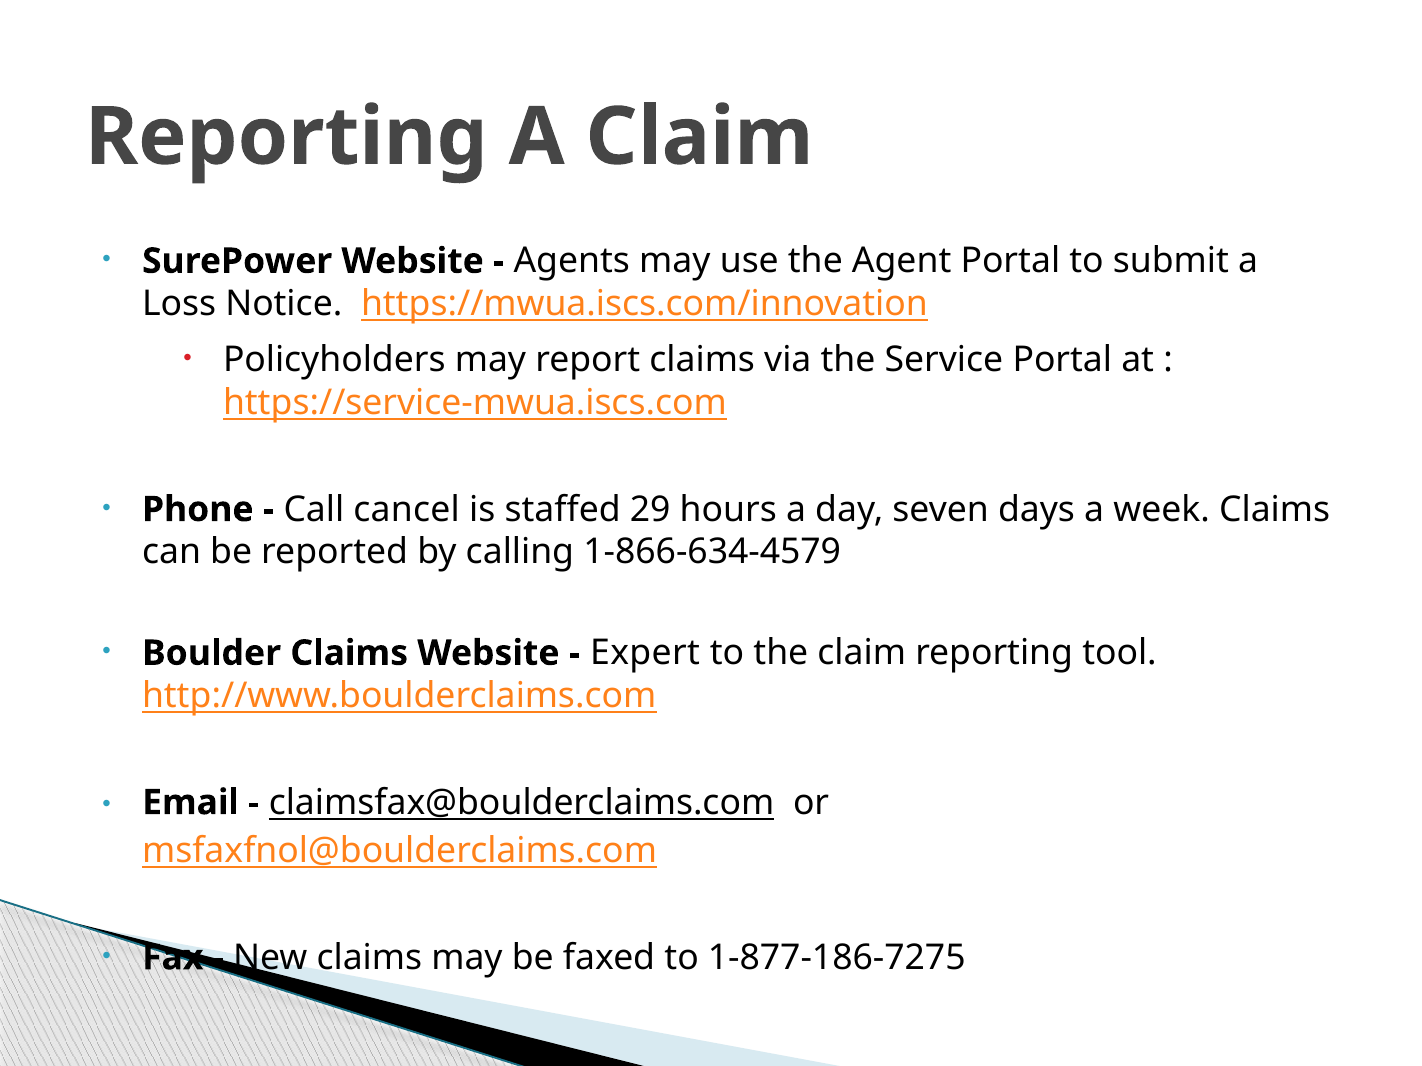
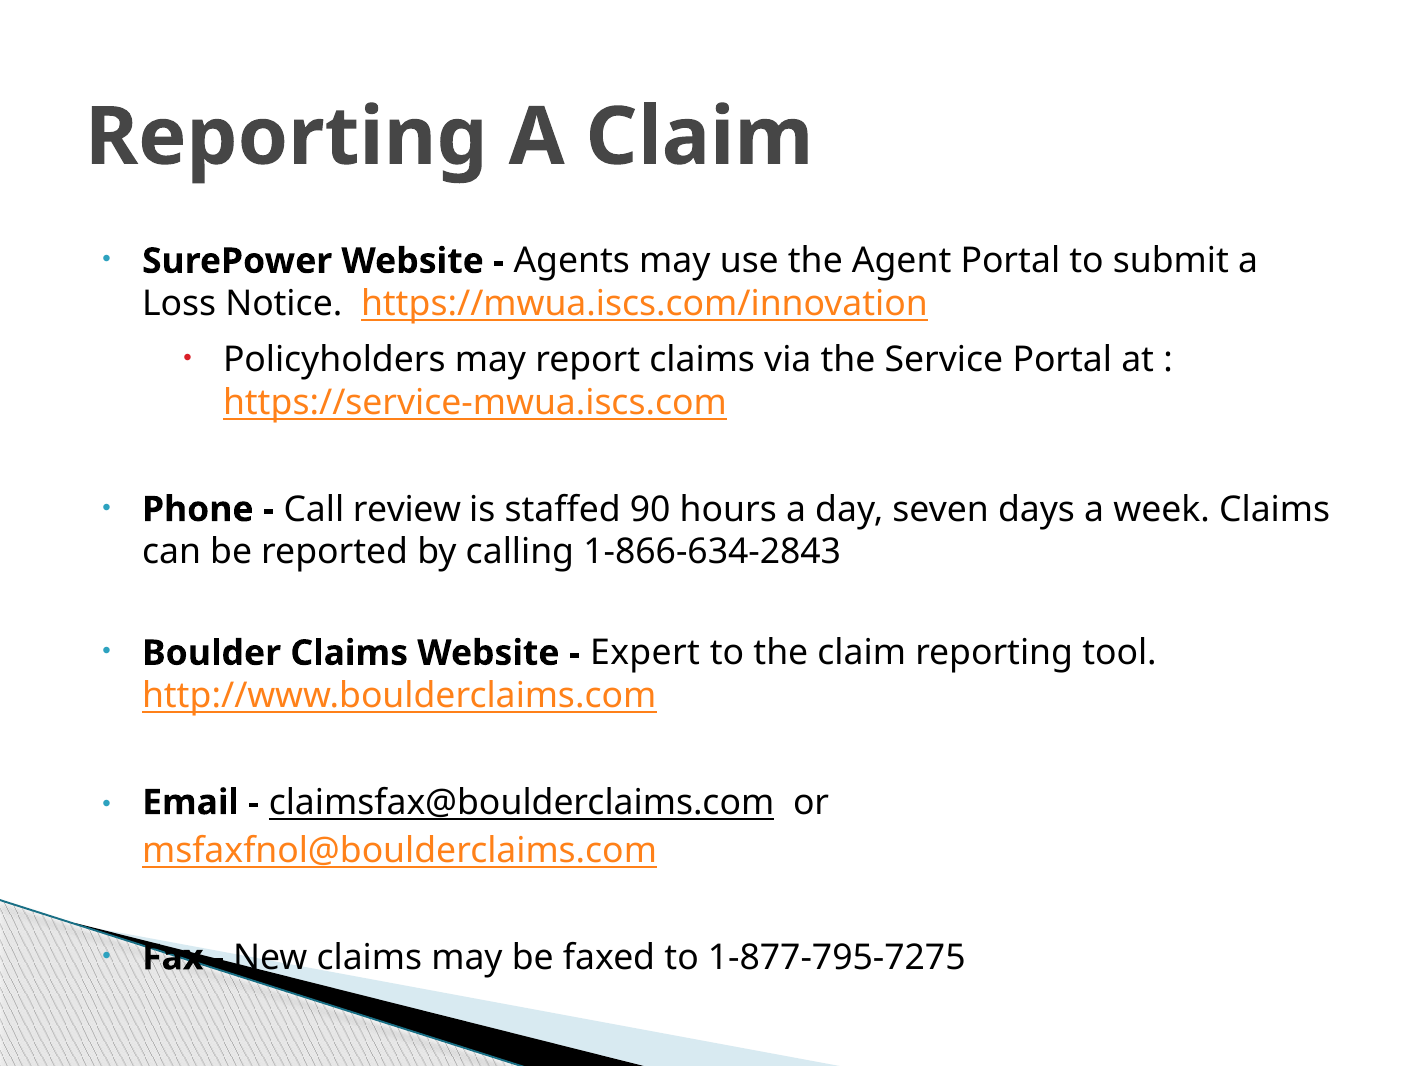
cancel: cancel -> review (407, 510)
29: 29 -> 90 (650, 510)
1-866-634-4579: 1-866-634-4579 -> 1-866-634-2843 (712, 552)
1-877-186-7275: 1-877-186-7275 -> 1-877-795-7275 (837, 958)
